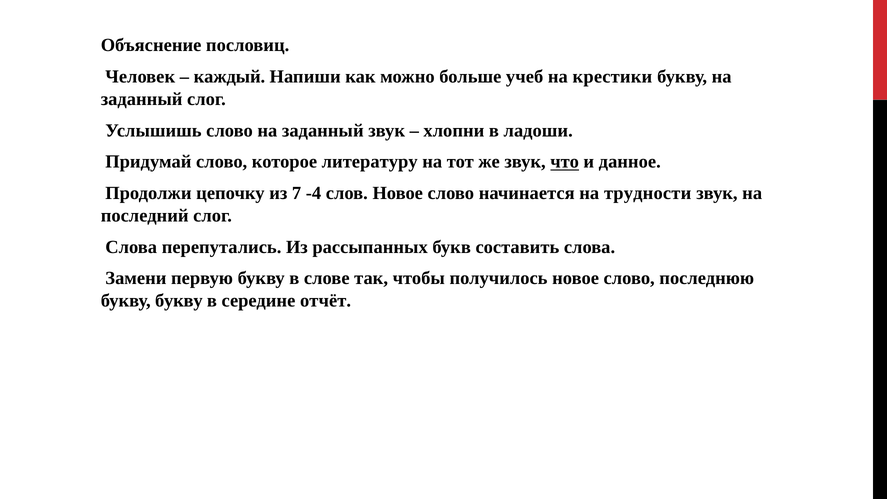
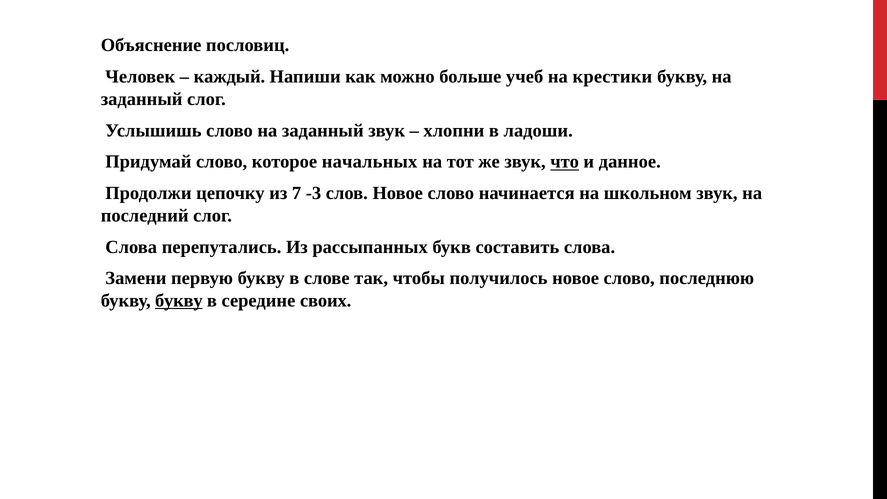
литературу: литературу -> начальных (370, 162)
-4: -4 -> -3 (314, 193)
трудности: трудности -> школьном (648, 193)
букву underline: none -> present (179, 301)
отчёт: отчёт -> своих (326, 301)
